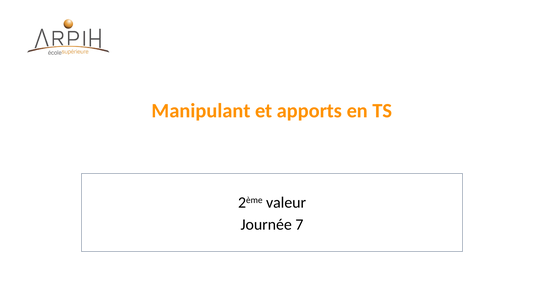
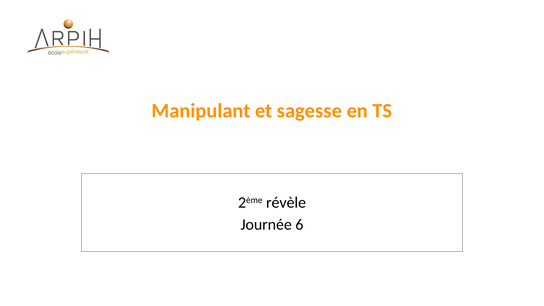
apports: apports -> sagesse (309, 111)
valeur: valeur -> révèle (286, 202)
7: 7 -> 6 (299, 225)
